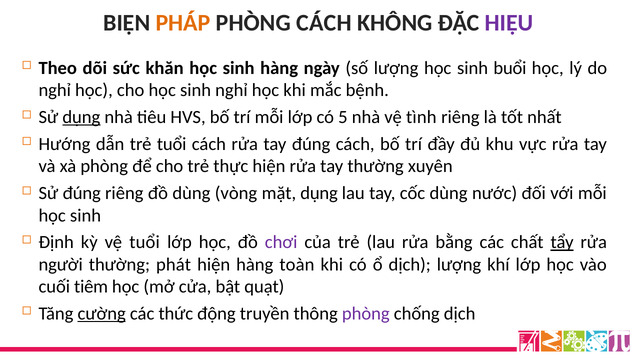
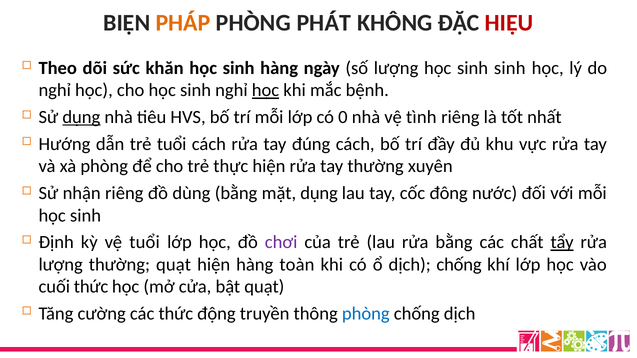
PHÒNG CÁCH: CÁCH -> PHÁT (324, 23)
HIỆU colour: purple -> red (509, 23)
sinh buổi: buổi -> sinh (510, 68)
học underline: none -> present (266, 90)
5: 5 -> 0 (343, 117)
Sử đúng: đúng -> nhận (82, 193)
dùng vòng: vòng -> bằng (236, 193)
cốc dùng: dùng -> đông (449, 193)
người: người -> lượng (61, 265)
thường phát: phát -> quạt (174, 265)
dịch lượng: lượng -> chống (459, 265)
cuối tiêm: tiêm -> thức (91, 287)
cường underline: present -> none (102, 314)
phòng colour: purple -> blue (366, 314)
